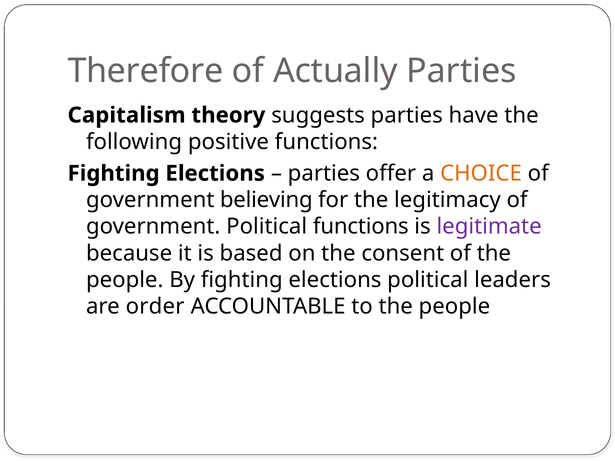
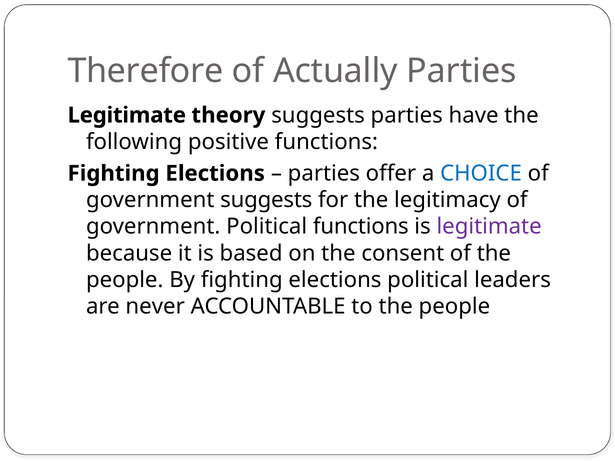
Capitalism: Capitalism -> Legitimate (127, 115)
CHOICE colour: orange -> blue (481, 174)
government believing: believing -> suggests (266, 200)
order: order -> never (155, 307)
